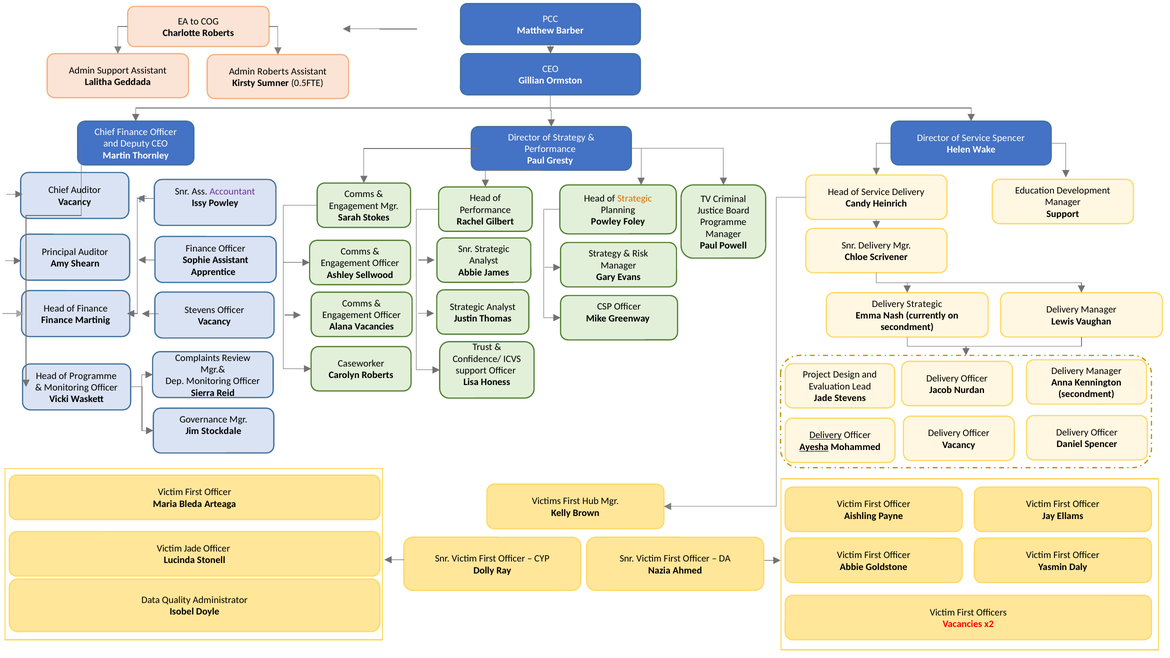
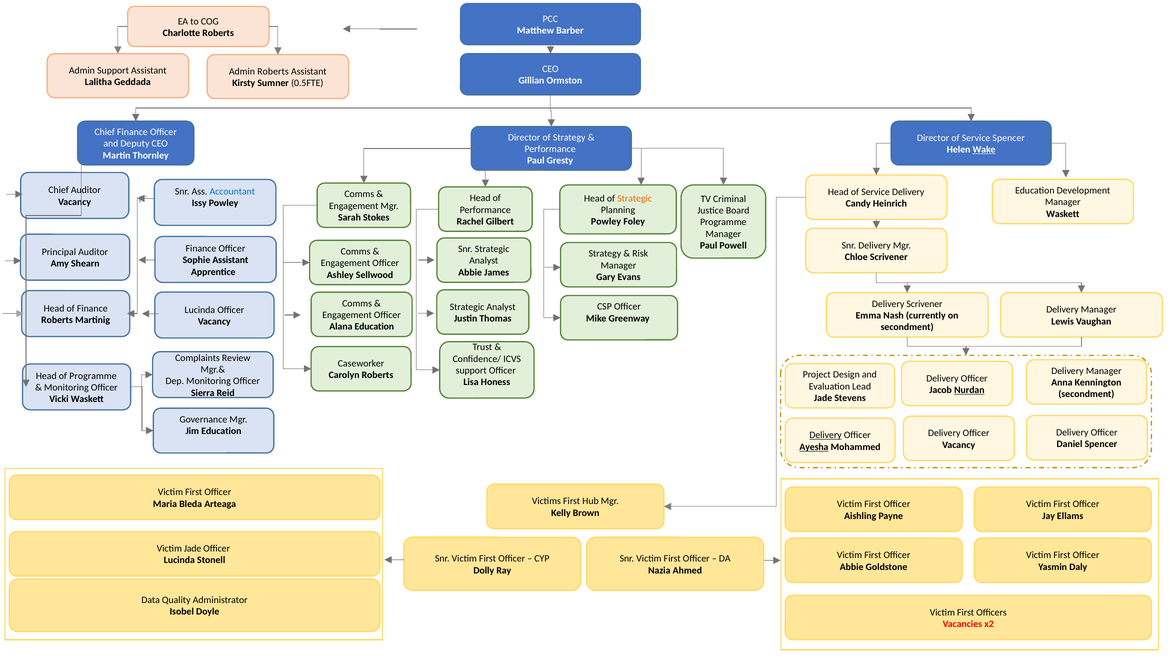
Wake underline: none -> present (984, 150)
Accountant colour: purple -> blue (232, 191)
Support: Support -> Waskett (1063, 214)
Delivery Strategic: Strategic -> Scrivener (924, 304)
Stevens: Stevens -> Lucinda (200, 310)
Finance: Finance -> Roberts (57, 320)
Alana Vacancies: Vacancies -> Education (374, 327)
Nurdan underline: none -> present (969, 390)
Jim Stockdale: Stockdale -> Education (221, 431)
